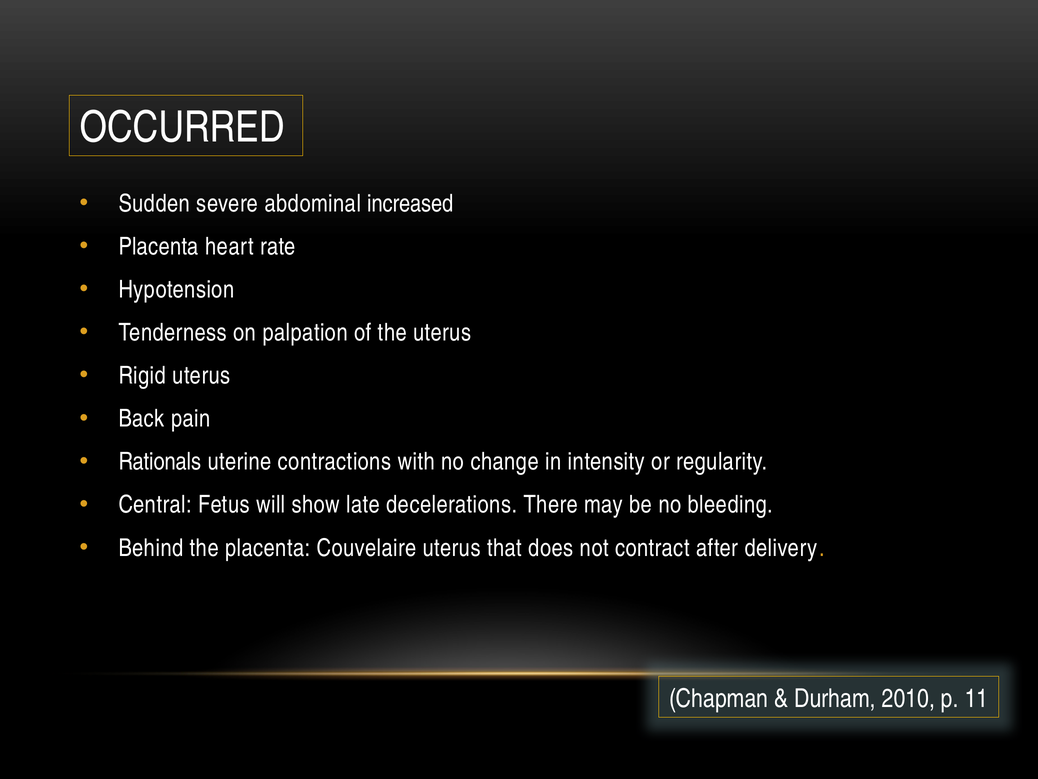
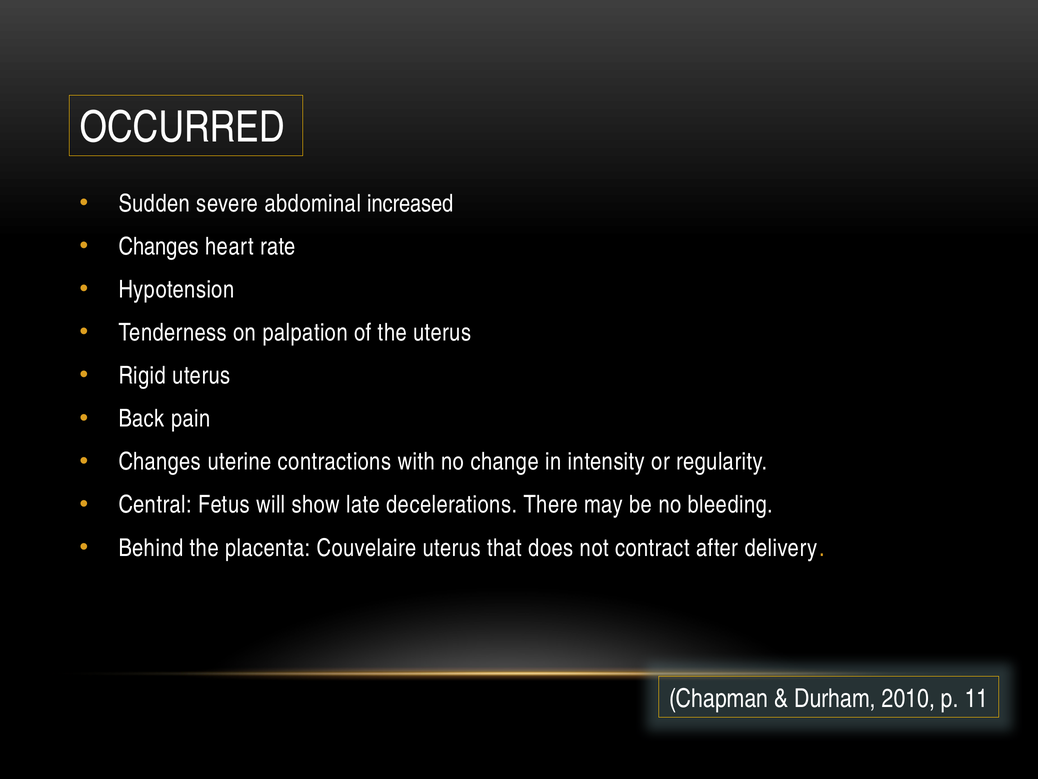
Placenta: Placenta -> Changes (159, 246)
Rationals: Rationals -> Changes (160, 462)
